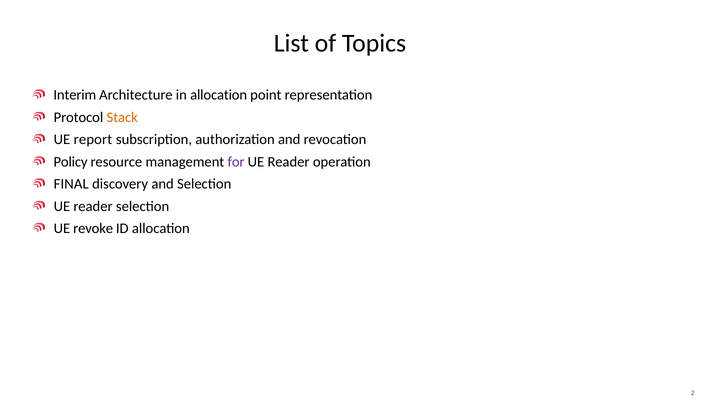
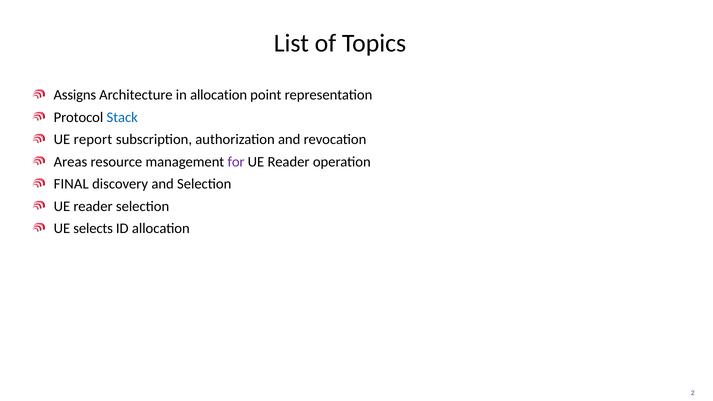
Interim: Interim -> Assigns (75, 95)
Stack colour: orange -> blue (122, 117)
Policy: Policy -> Areas (70, 162)
revoke: revoke -> selects (93, 228)
